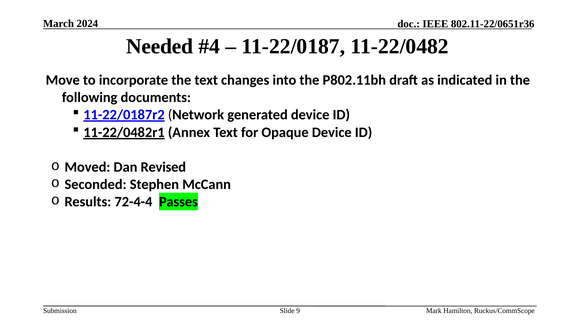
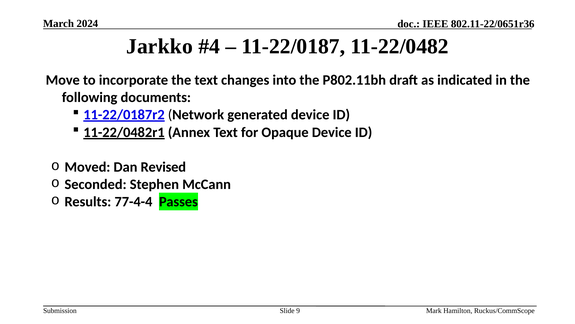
Needed: Needed -> Jarkko (159, 46)
72-4-4: 72-4-4 -> 77-4-4 (133, 201)
